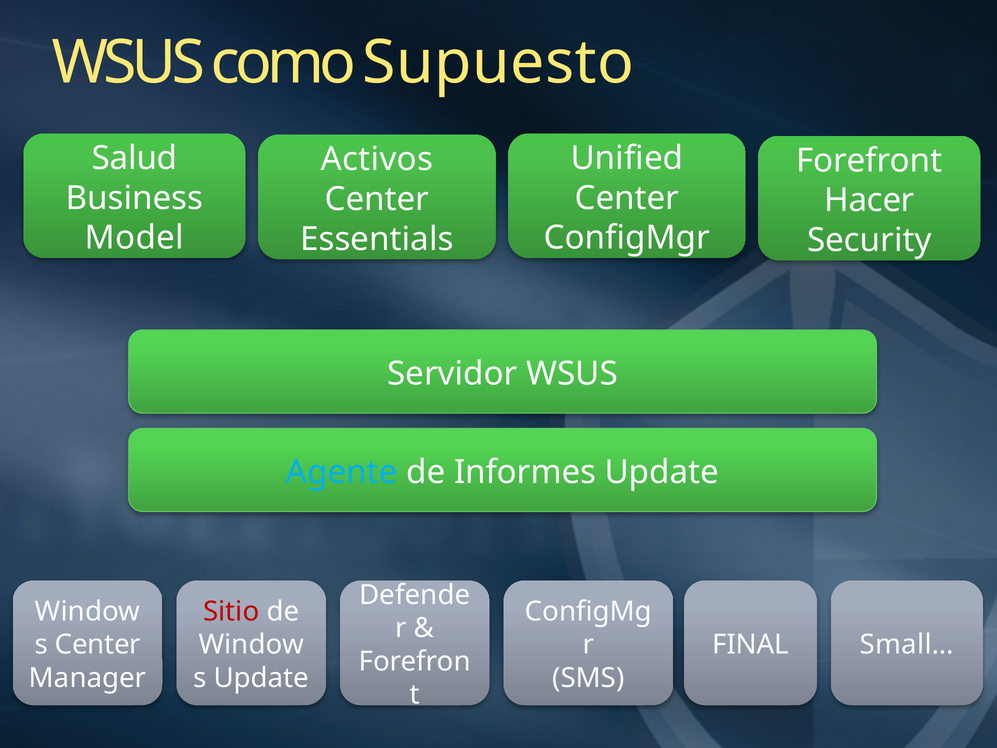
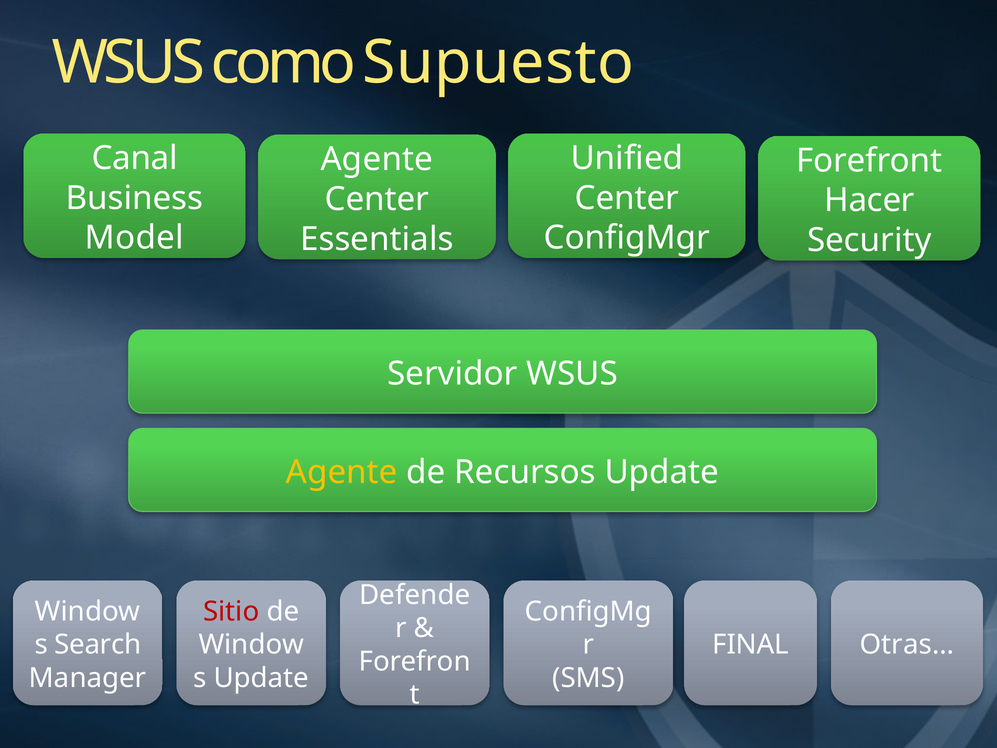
Salud: Salud -> Canal (135, 158)
Activos: Activos -> Agente (377, 159)
Agente colour: light blue -> yellow (342, 472)
Informes: Informes -> Recursos (525, 472)
Center: Center -> Search (98, 645)
Small…: Small… -> Otras… (907, 645)
